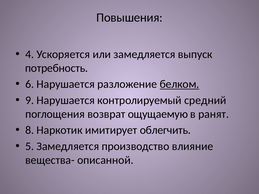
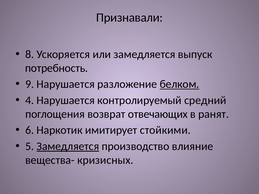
Повышения: Повышения -> Признавали (130, 18)
4: 4 -> 8 (30, 54)
6: 6 -> 9 (30, 84)
9: 9 -> 4 (30, 100)
ощущаемую: ощущаемую -> отвечающих (158, 114)
8: 8 -> 6 (30, 130)
облегчить: облегчить -> стойкими (165, 130)
Замедляется underline: none -> present (68, 146)
описанной: описанной -> кризисных (105, 160)
